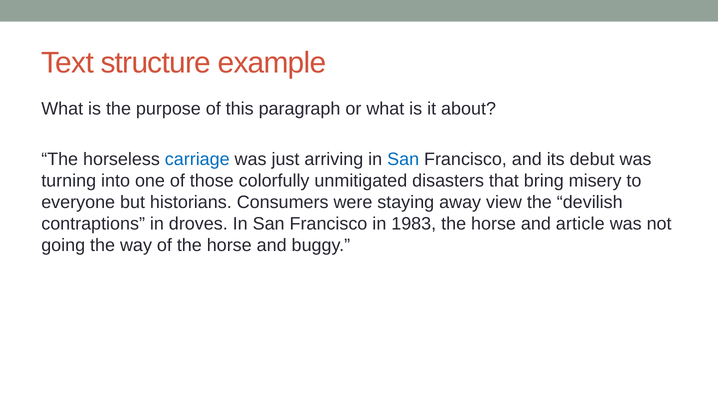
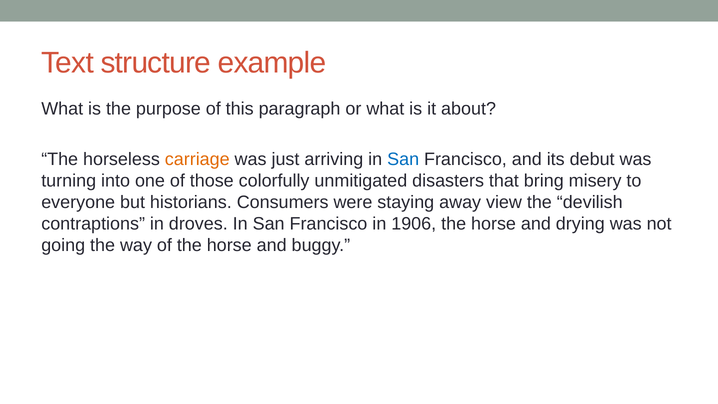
carriage colour: blue -> orange (197, 159)
1983: 1983 -> 1906 (414, 224)
article: article -> drying (580, 224)
